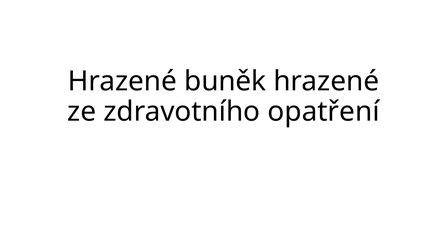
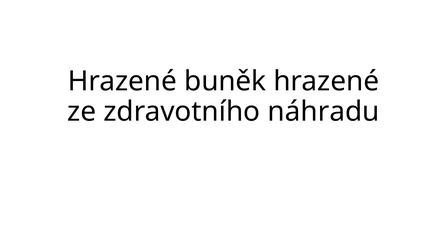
opatření: opatření -> náhradu (324, 112)
